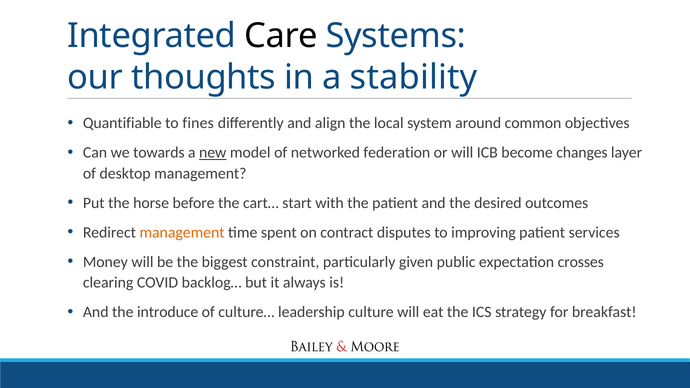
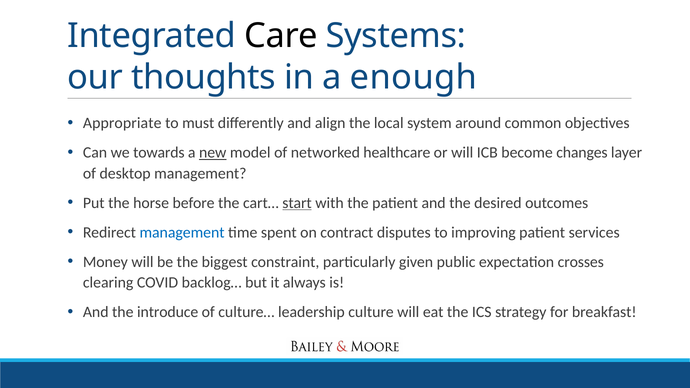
stability: stability -> enough (414, 77)
Quantifiable: Quantifiable -> Appropriate (122, 123)
fines: fines -> must (198, 123)
federation: federation -> healthcare (397, 153)
start underline: none -> present (297, 203)
management colour: orange -> blue (182, 233)
